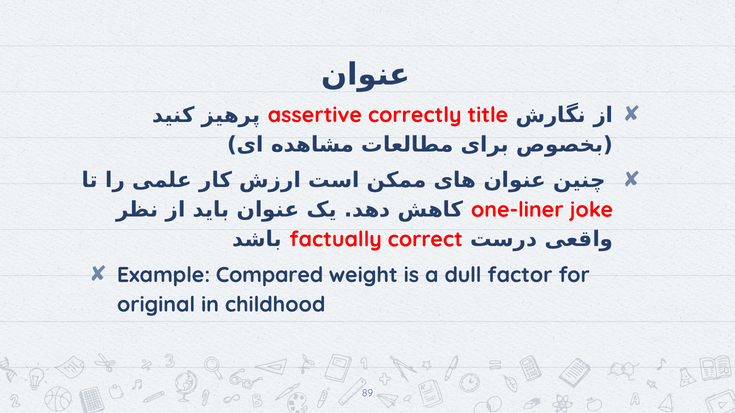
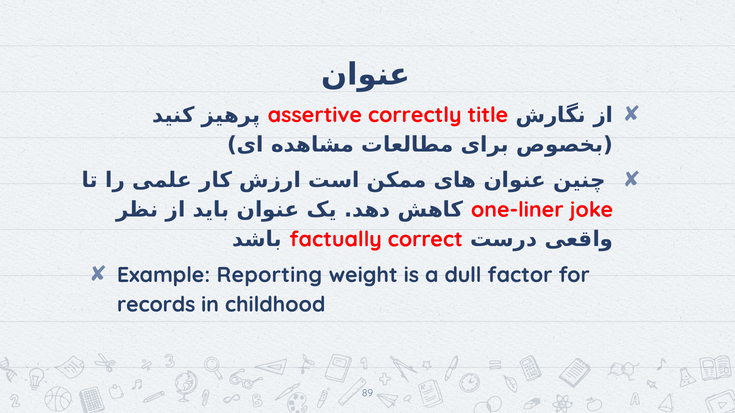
Compared: Compared -> Reporting (269, 275)
original: original -> records (156, 305)
